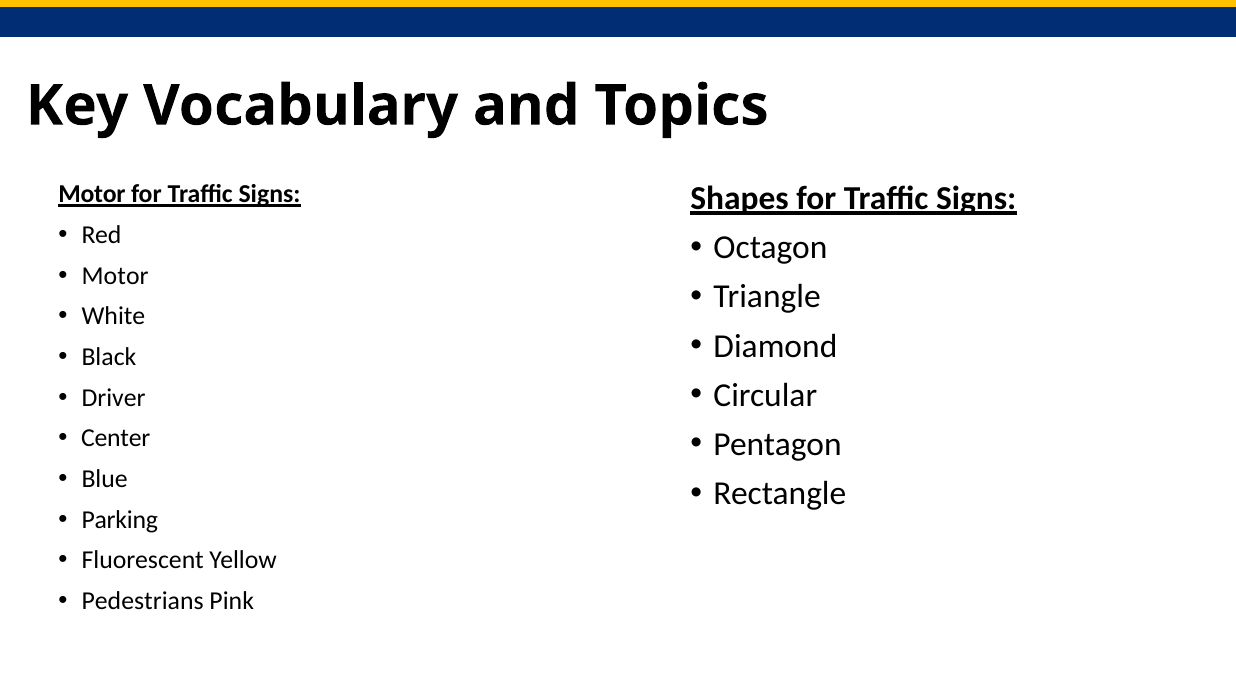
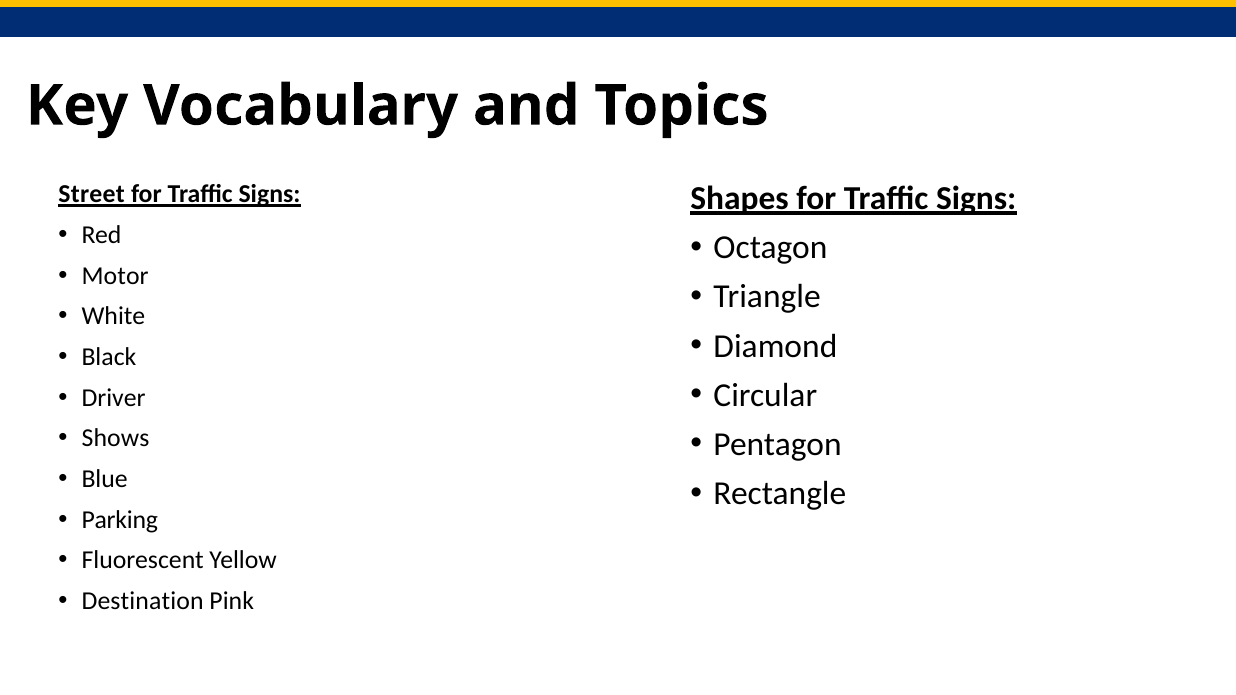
Motor: Motor -> Street (92, 194)
Center: Center -> Shows (116, 439)
Pedestrians: Pedestrians -> Destination (143, 601)
